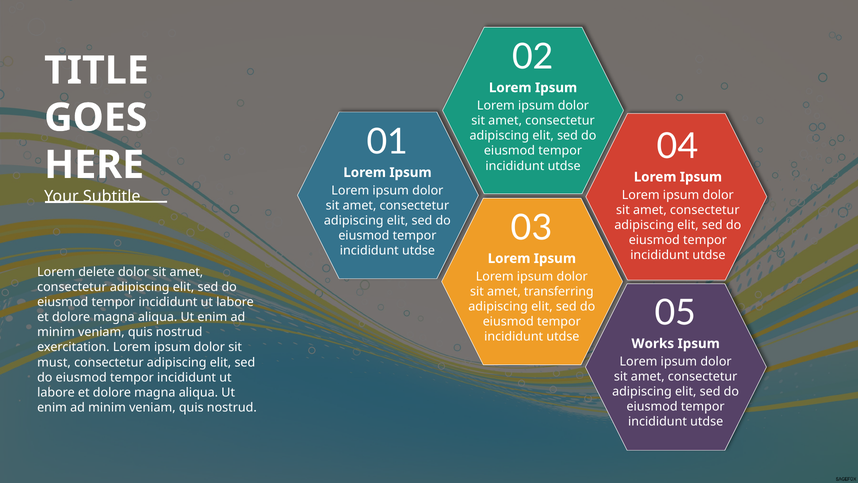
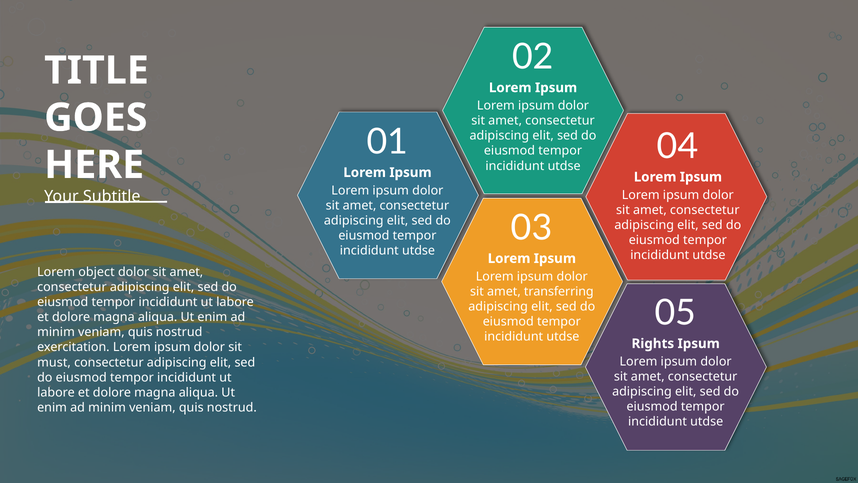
delete: delete -> object (96, 272)
Works: Works -> Rights (653, 343)
